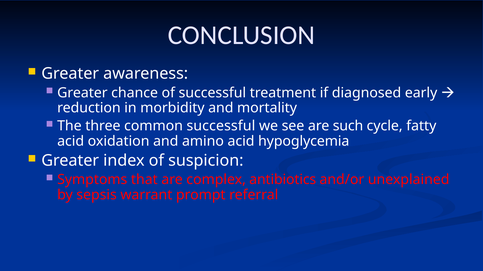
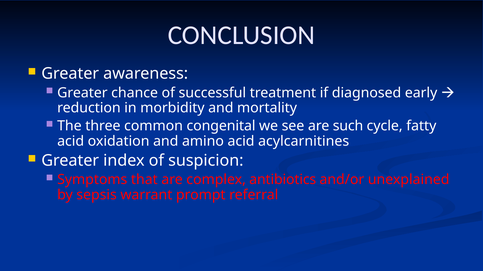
common successful: successful -> congenital (221, 126)
hypoglycemia: hypoglycemia -> acylcarnitines (304, 141)
